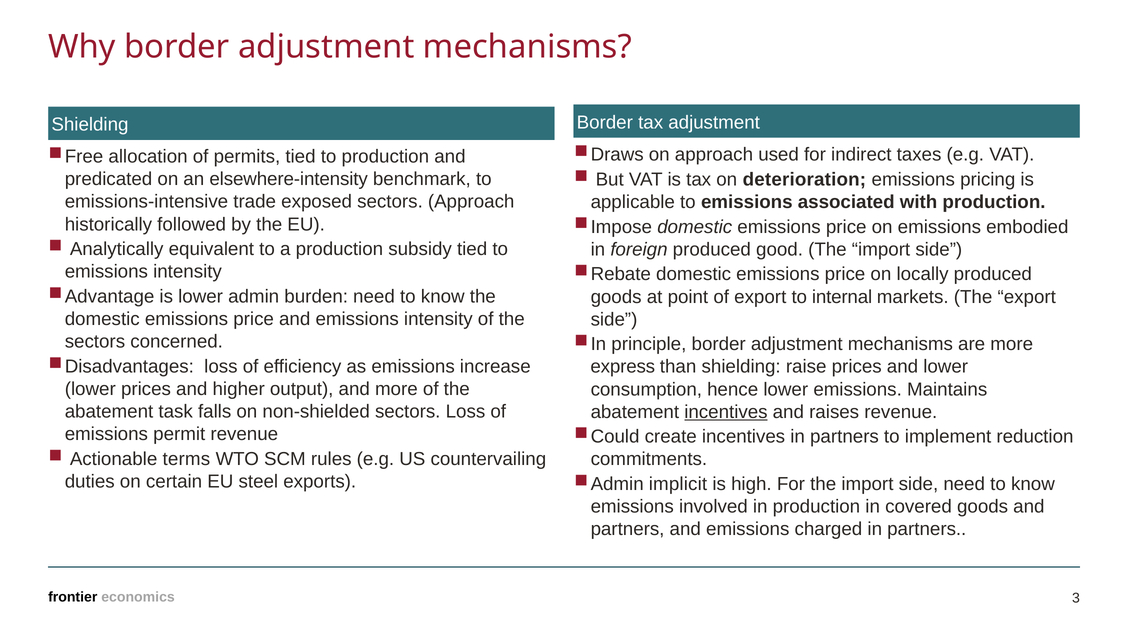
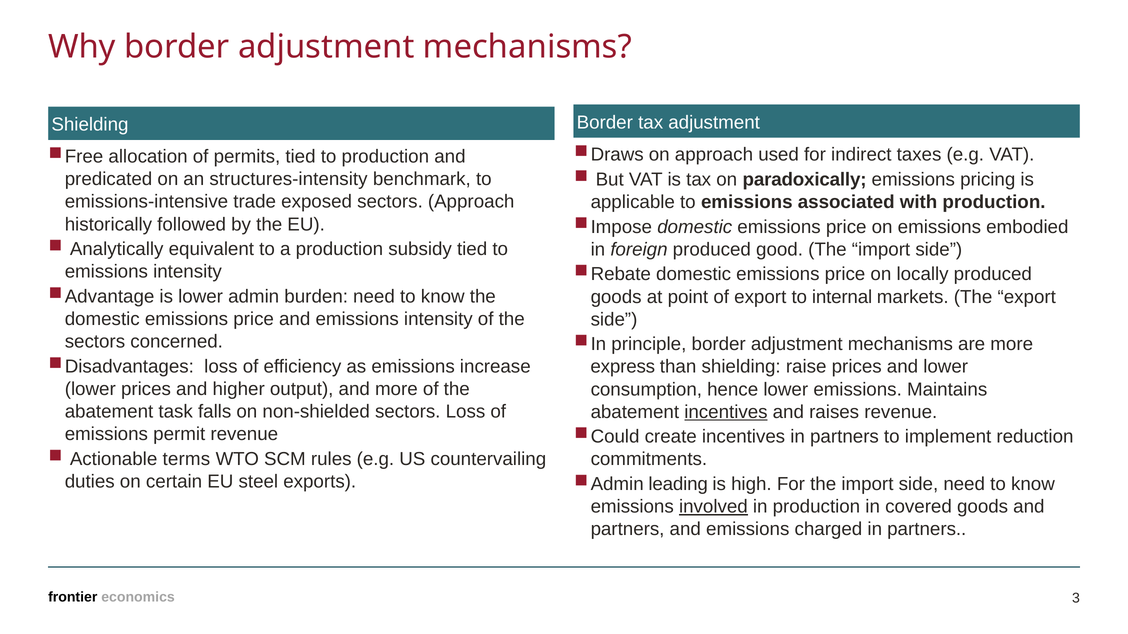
deterioration: deterioration -> paradoxically (805, 180)
elsewhere-intensity: elsewhere-intensity -> structures-intensity (289, 179)
implicit: implicit -> leading (678, 485)
involved underline: none -> present (713, 507)
